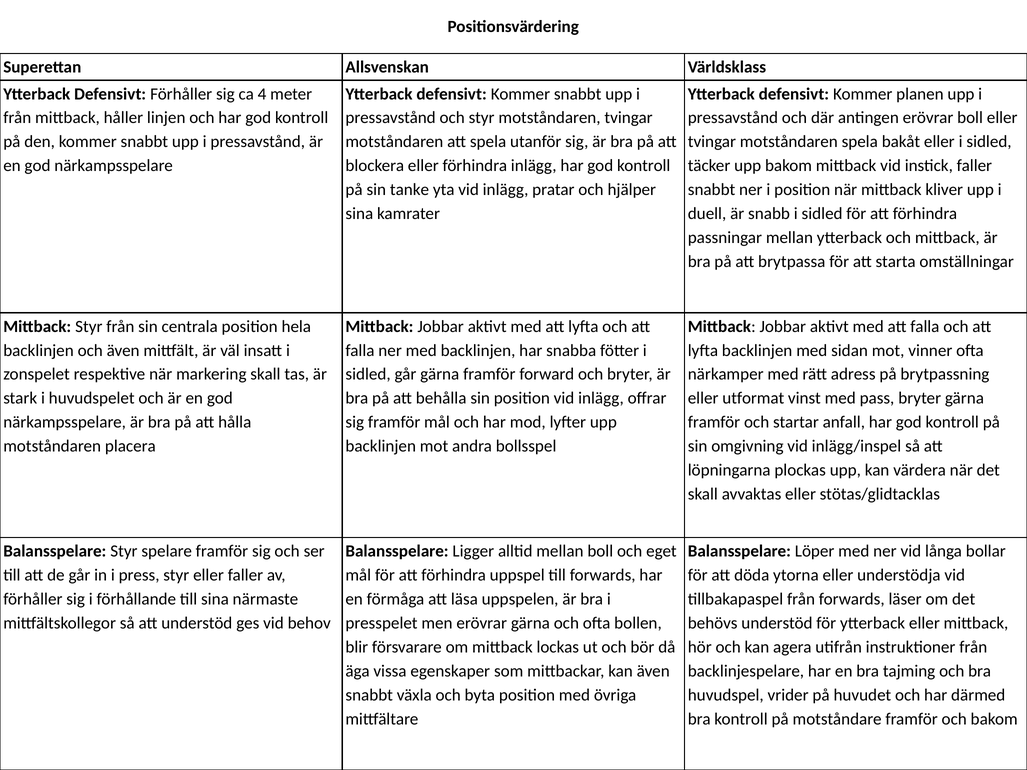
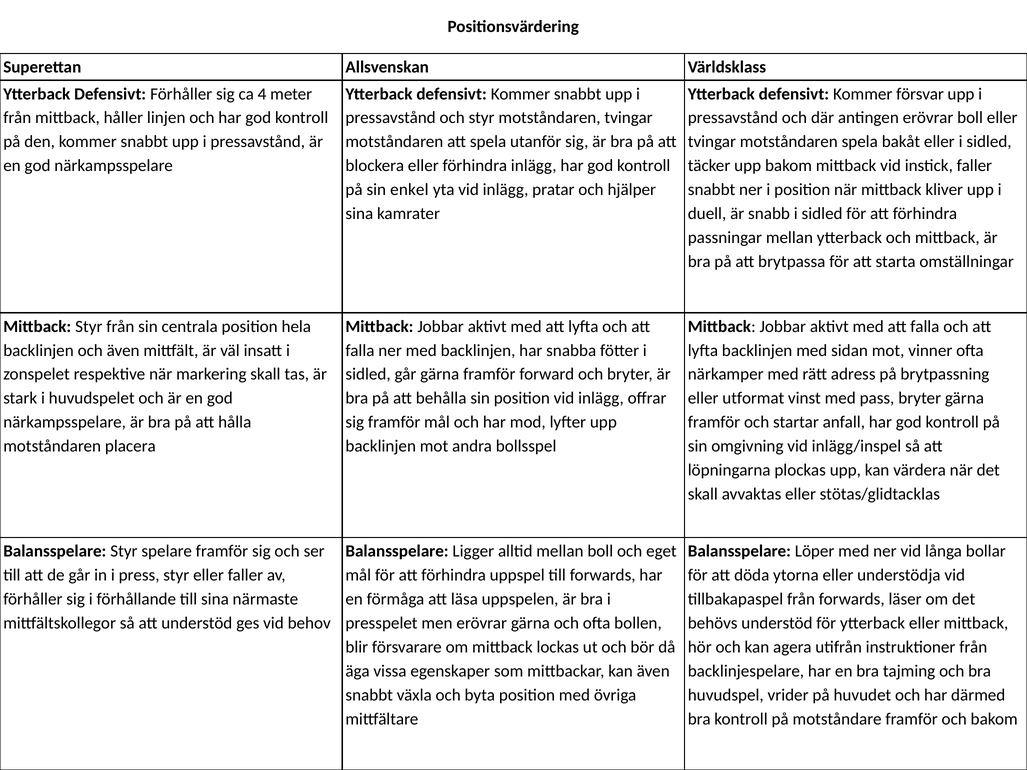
planen: planen -> försvar (920, 94)
tanke: tanke -> enkel (409, 190)
